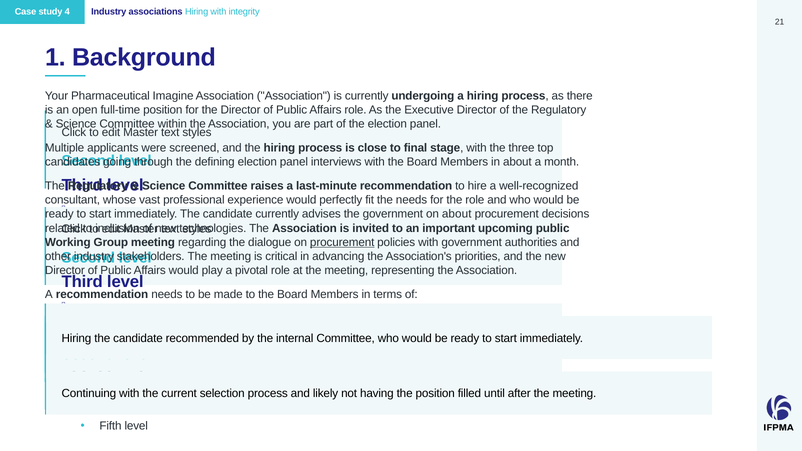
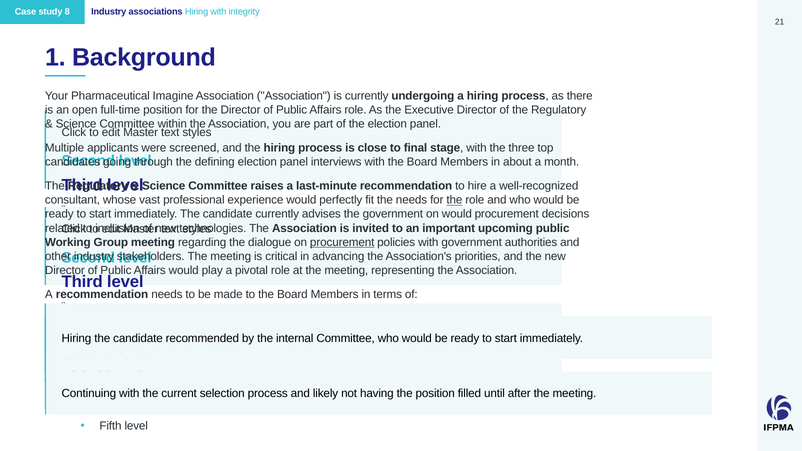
4: 4 -> 8 (67, 12)
the underline: none -> present (454, 200)
on about: about -> would (457, 214)
